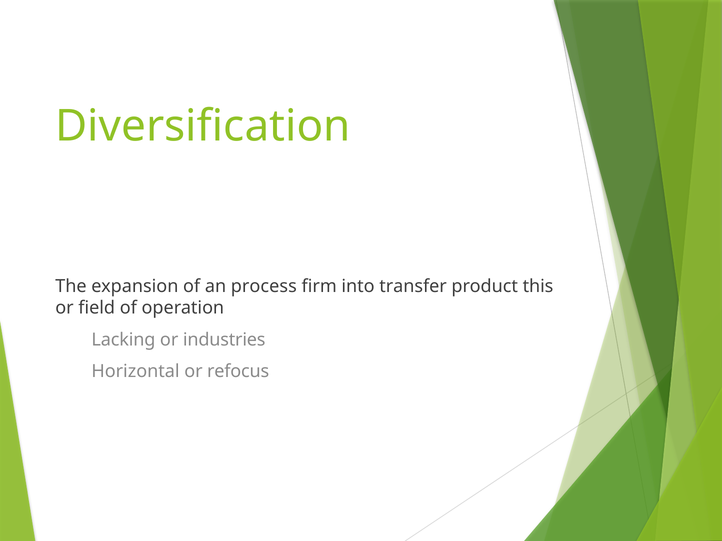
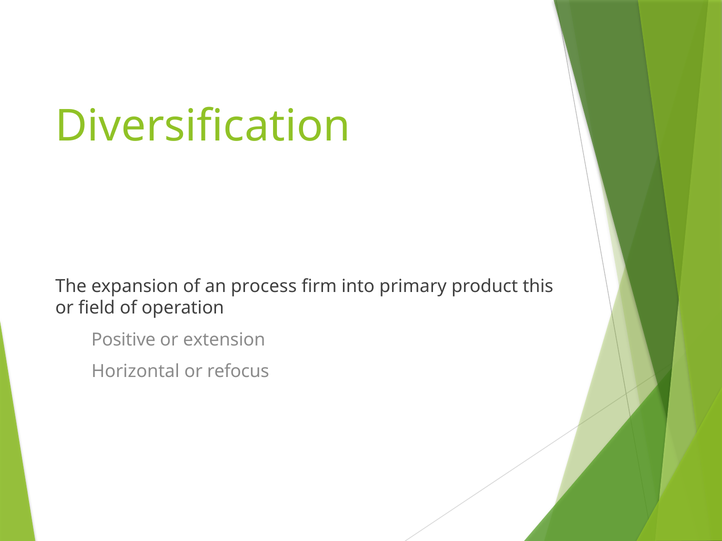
transfer: transfer -> primary (413, 287)
Lacking: Lacking -> Positive (123, 340)
industries: industries -> extension (224, 340)
